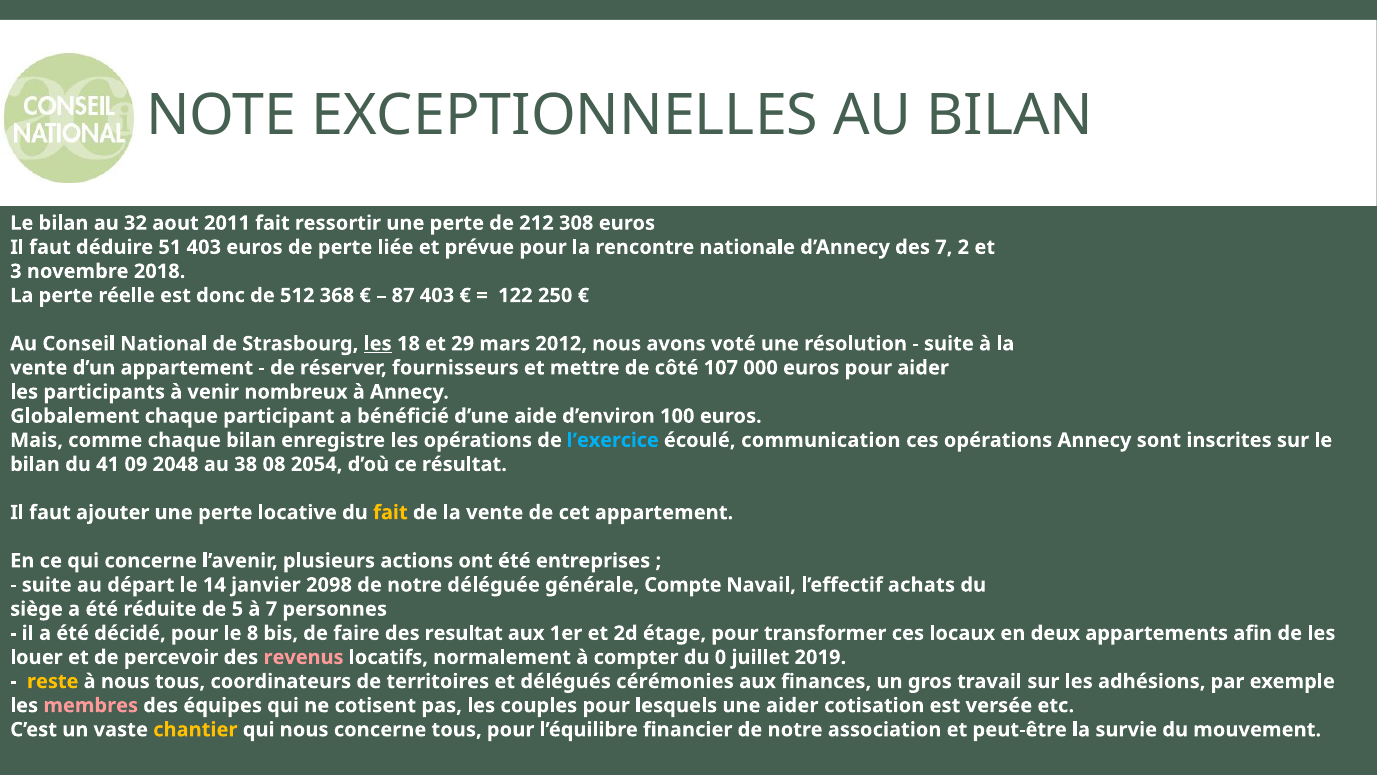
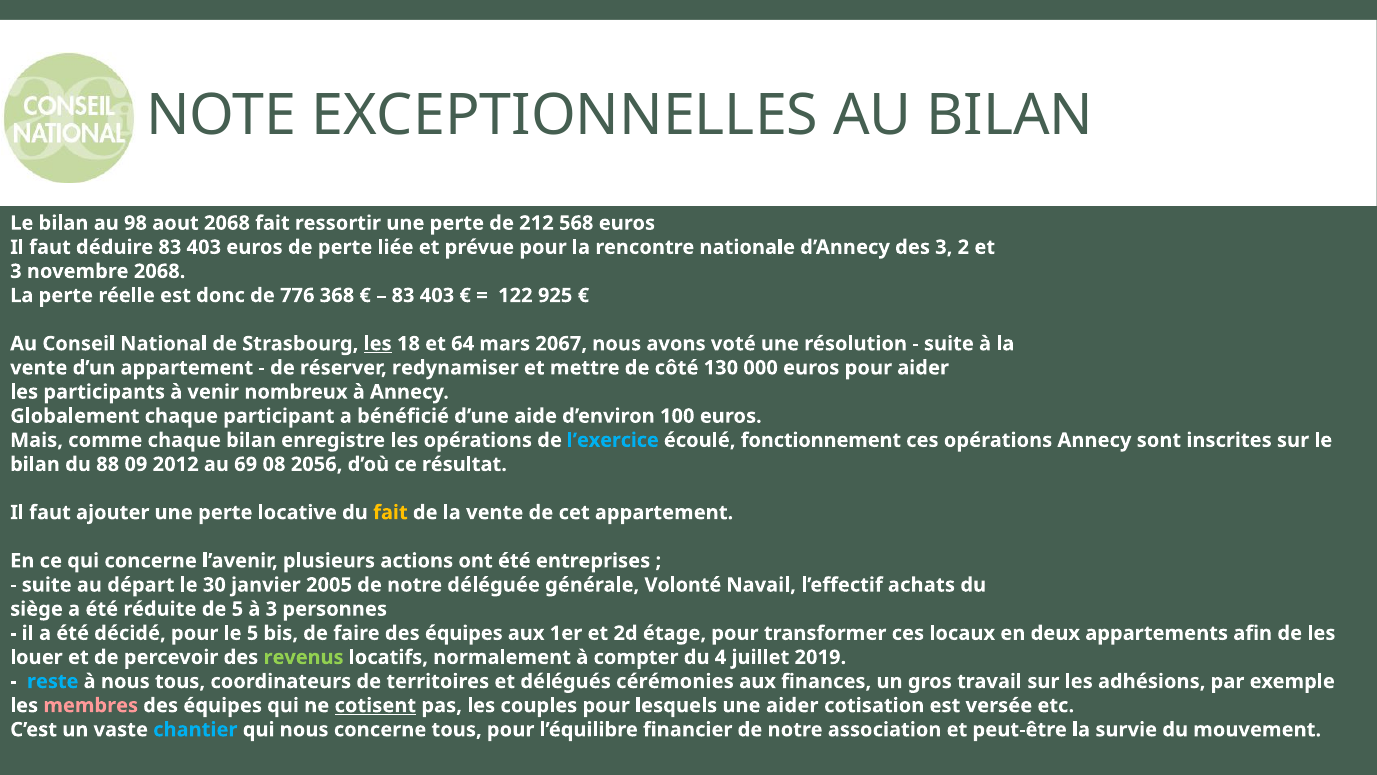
32: 32 -> 98 (135, 223)
aout 2011: 2011 -> 2068 (227, 223)
308: 308 -> 568 (576, 223)
déduire 51: 51 -> 83 (170, 247)
des 7: 7 -> 3 (944, 247)
novembre 2018: 2018 -> 2068 (160, 271)
512: 512 -> 776 (297, 295)
87: 87 -> 83 (403, 295)
250: 250 -> 925 (555, 295)
29: 29 -> 64 (463, 344)
2012: 2012 -> 2067 (561, 344)
fournisseurs: fournisseurs -> redynamiser (455, 368)
107: 107 -> 130 (721, 368)
communication: communication -> fonctionnement (821, 440)
41: 41 -> 88 (108, 464)
2048: 2048 -> 2012 (176, 464)
38: 38 -> 69 (246, 464)
2054: 2054 -> 2056 (317, 464)
14: 14 -> 30 (214, 585)
2098: 2098 -> 2005 (329, 585)
Compte: Compte -> Volonté (683, 585)
à 7: 7 -> 3 (271, 609)
le 8: 8 -> 5 (253, 633)
faire des resultat: resultat -> équipes (464, 633)
revenus colour: pink -> light green (304, 657)
0: 0 -> 4 (720, 657)
reste colour: yellow -> light blue (53, 681)
cotisent underline: none -> present (375, 705)
chantier colour: yellow -> light blue (195, 729)
